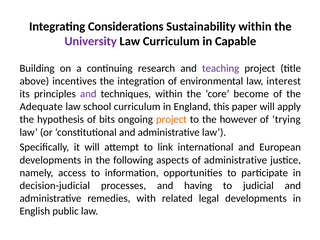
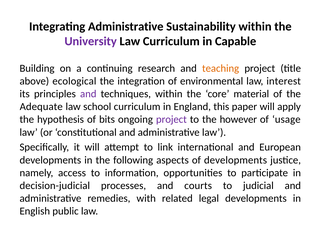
Integrating Considerations: Considerations -> Administrative (126, 26)
teaching colour: purple -> orange (221, 68)
incentives: incentives -> ecological (74, 81)
become: become -> material (251, 94)
project colour: orange -> purple (171, 119)
trying: trying -> usage (286, 119)
of administrative: administrative -> developments (236, 160)
having: having -> courts (198, 186)
